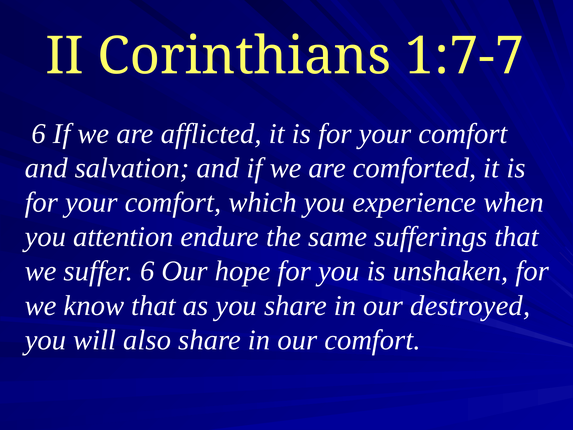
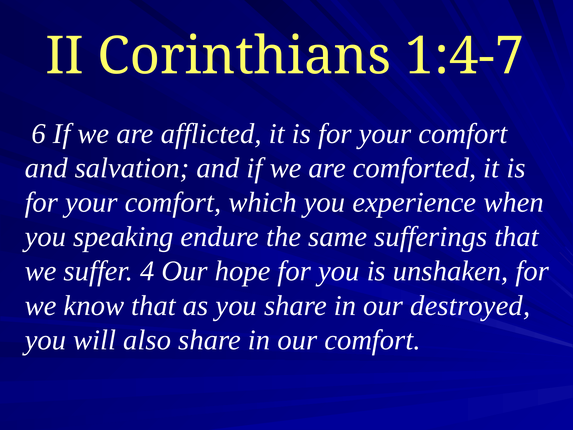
1:7-7: 1:7-7 -> 1:4-7 (464, 56)
attention: attention -> speaking (123, 237)
suffer 6: 6 -> 4 (147, 271)
